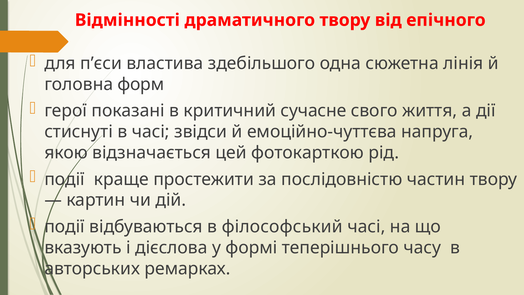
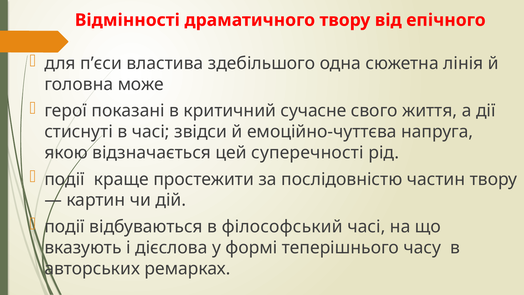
форм: форм -> може (141, 84)
фотокарткою: фотокарткою -> суперечності (307, 153)
